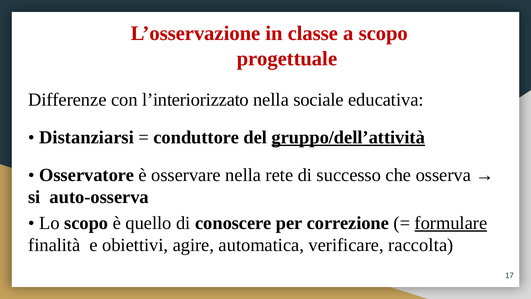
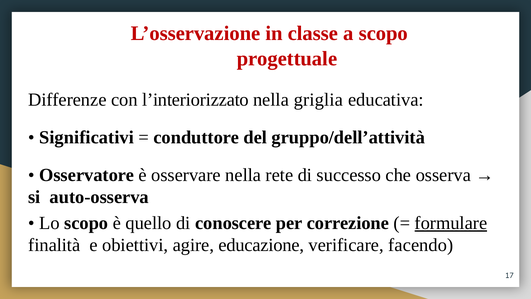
sociale: sociale -> griglia (318, 100)
Distanziarsi: Distanziarsi -> Significativi (87, 137)
gruppo/dell’attività underline: present -> none (348, 137)
automatica: automatica -> educazione (261, 245)
raccolta: raccolta -> facendo (421, 245)
